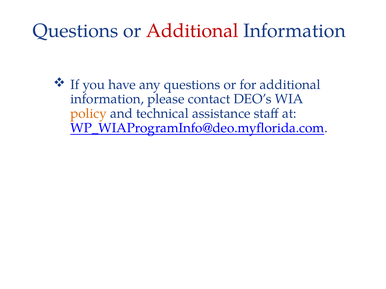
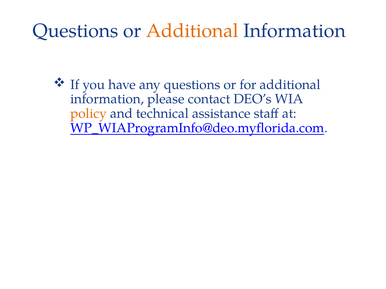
Additional colour: red -> orange (192, 31)
